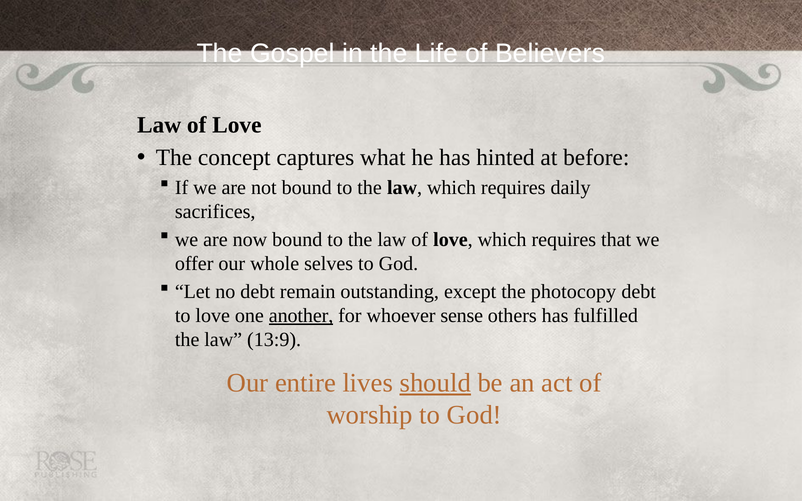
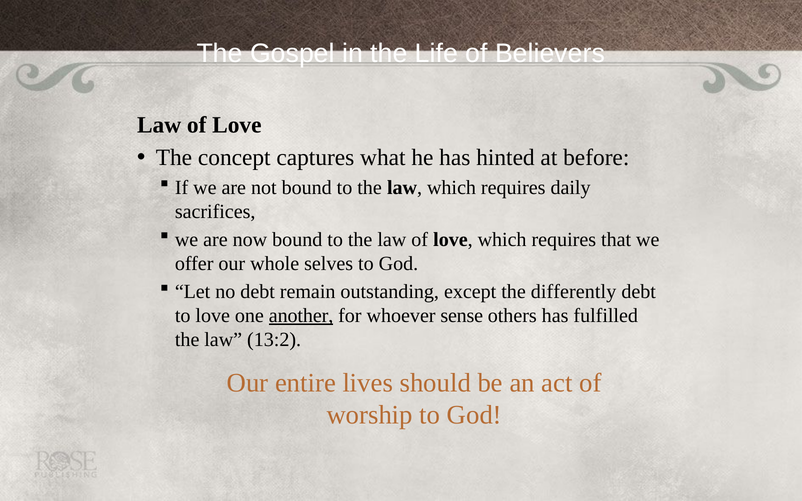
photocopy: photocopy -> differently (574, 292)
13:9: 13:9 -> 13:2 (274, 340)
should underline: present -> none (435, 383)
